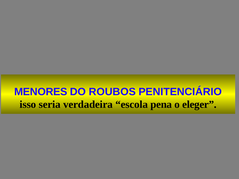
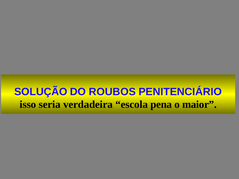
MENORES: MENORES -> SOLUÇÃO (41, 92)
eleger: eleger -> maior (199, 105)
